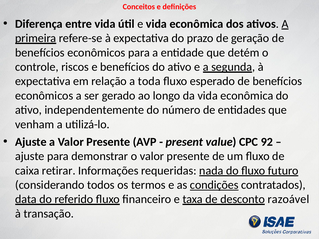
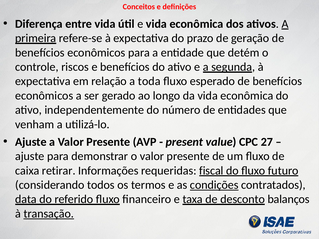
92: 92 -> 27 (267, 142)
nada: nada -> fiscal (211, 171)
razoável: razoável -> balanços (289, 199)
transação underline: none -> present (49, 214)
